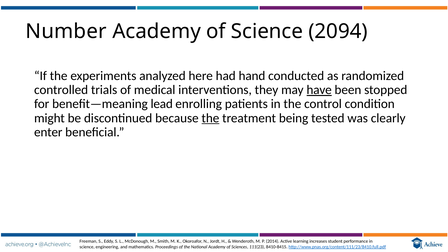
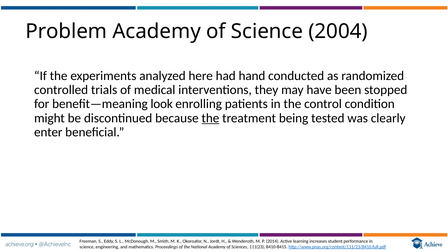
Number: Number -> Problem (66, 31)
2094: 2094 -> 2004 (338, 31)
have underline: present -> none (319, 90)
lead: lead -> look (162, 104)
